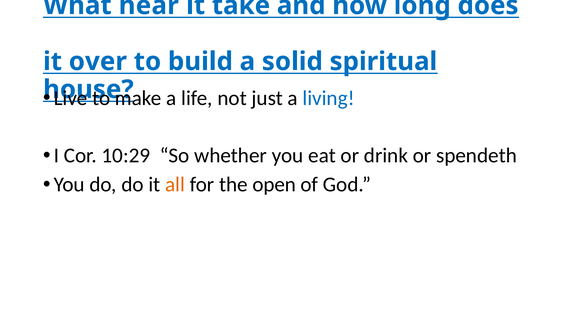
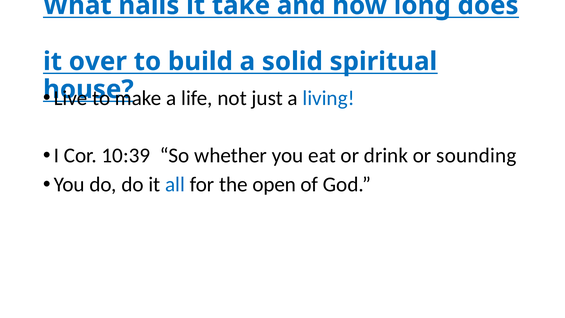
hear: hear -> nails (149, 6)
10:29: 10:29 -> 10:39 (126, 156)
spendeth: spendeth -> sounding (476, 156)
all colour: orange -> blue (175, 184)
